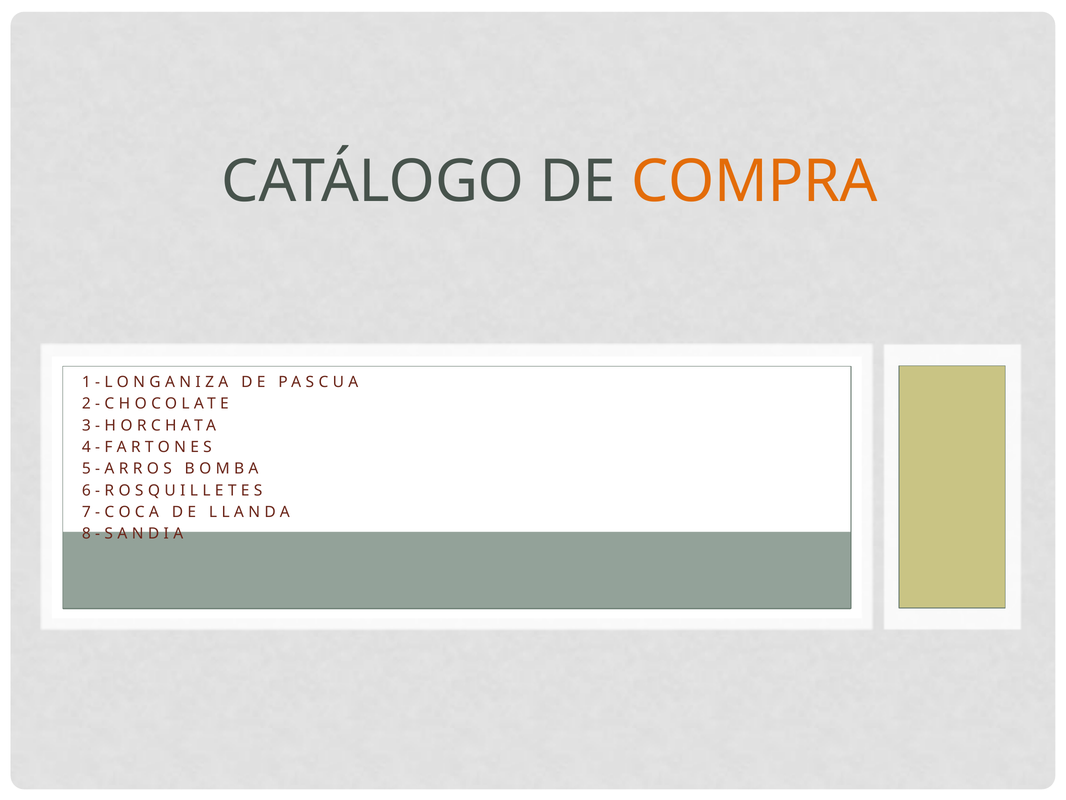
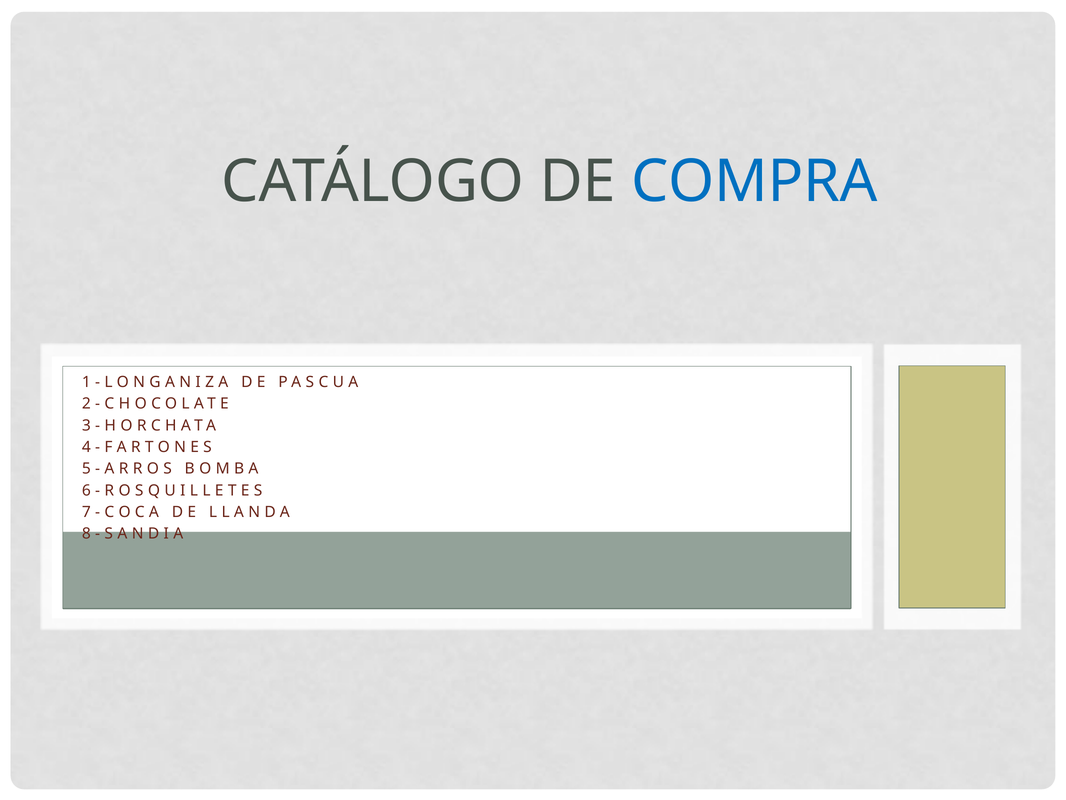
COMPRA colour: orange -> blue (754, 182)
